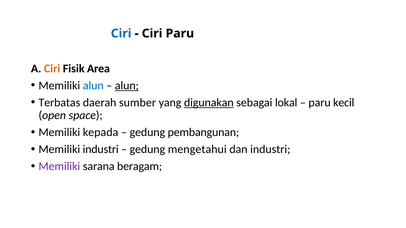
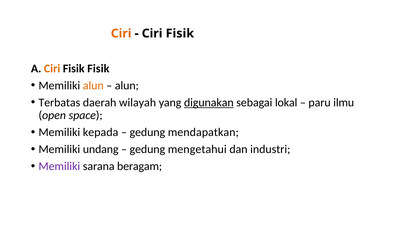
Ciri colour: blue -> orange (121, 33)
Paru: Paru -> Fisik (180, 33)
Fisik Area: Area -> Fisik (98, 69)
alun colour: blue -> orange (93, 86)
alun underline: present -> none (127, 86)
sumber: sumber -> wilayah (138, 103)
kecil: kecil -> ilmu (344, 103)
pembangunan: pembangunan -> mendapatkan (203, 133)
Memiliki industri: industri -> undang (101, 150)
